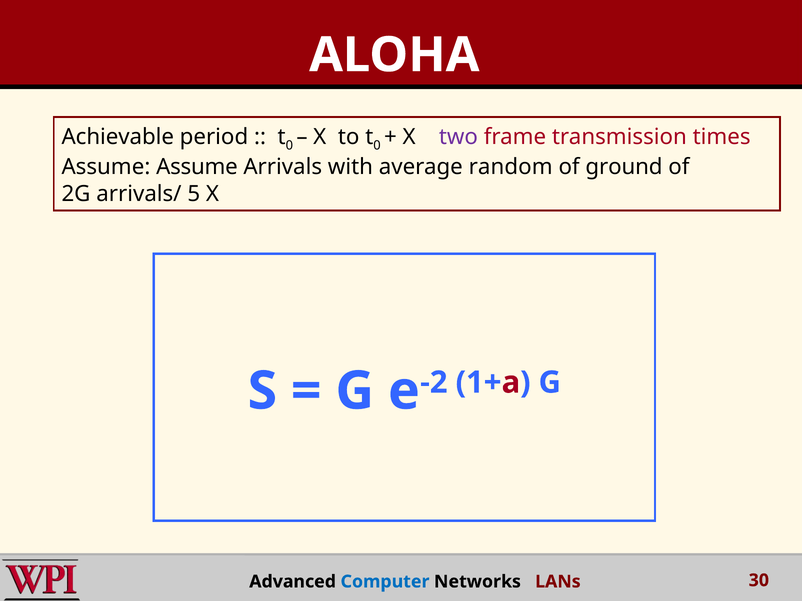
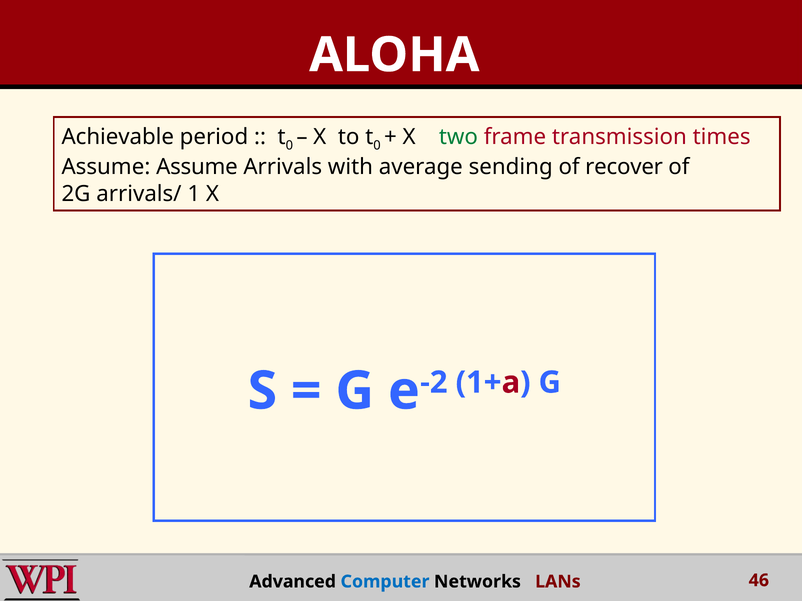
two colour: purple -> green (458, 137)
random: random -> sending (511, 167)
ground: ground -> recover (624, 167)
5: 5 -> 1 (194, 194)
30: 30 -> 46 (759, 581)
